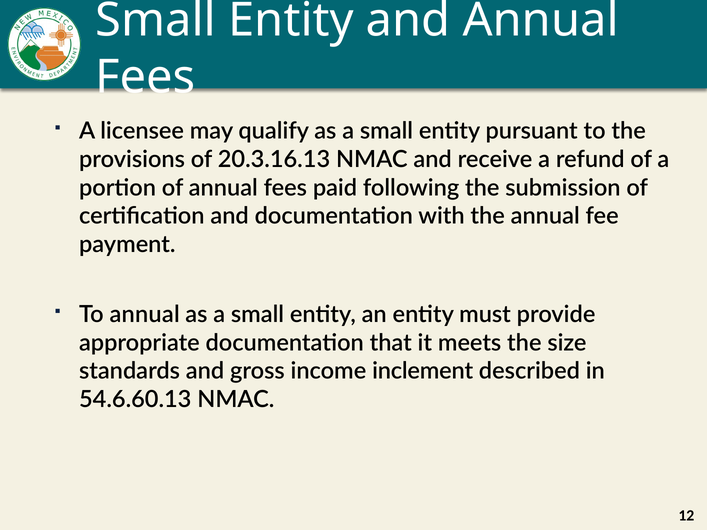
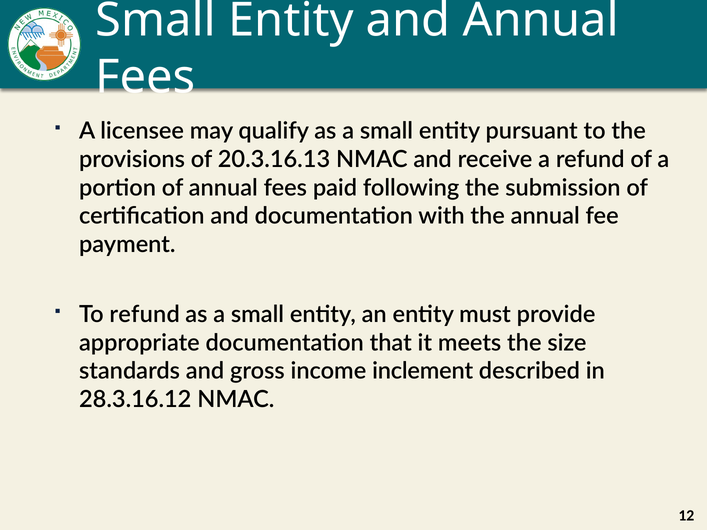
To annual: annual -> refund (145, 315)
54.6.60.13: 54.6.60.13 -> 28.3.16.12 (135, 400)
